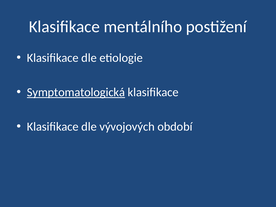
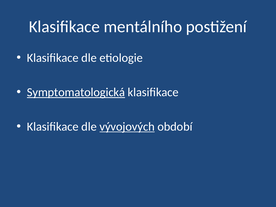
vývojových underline: none -> present (127, 127)
